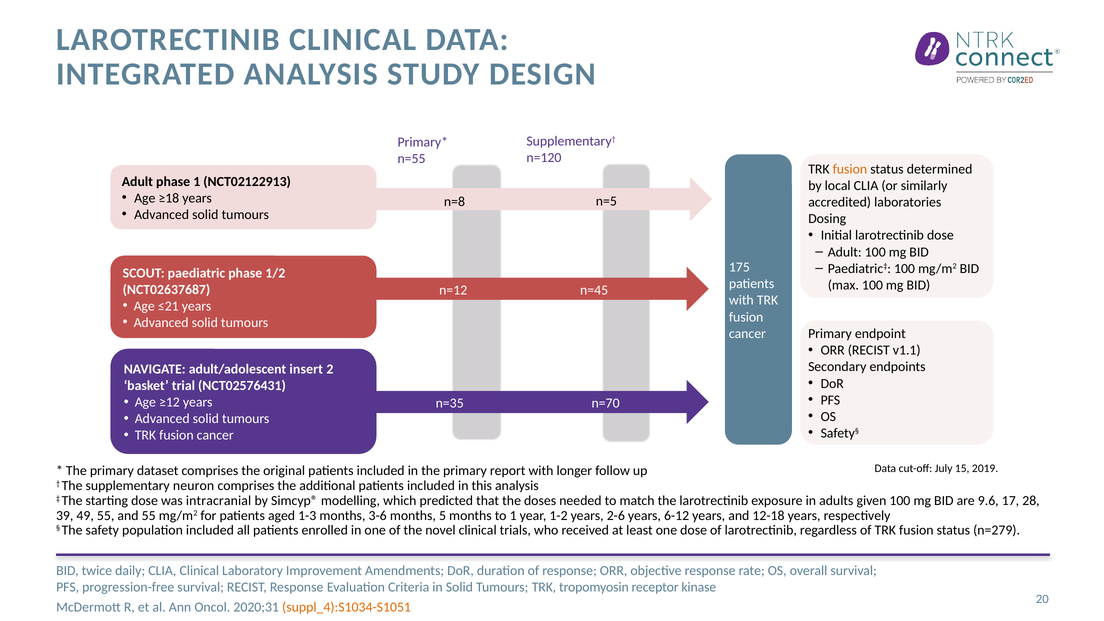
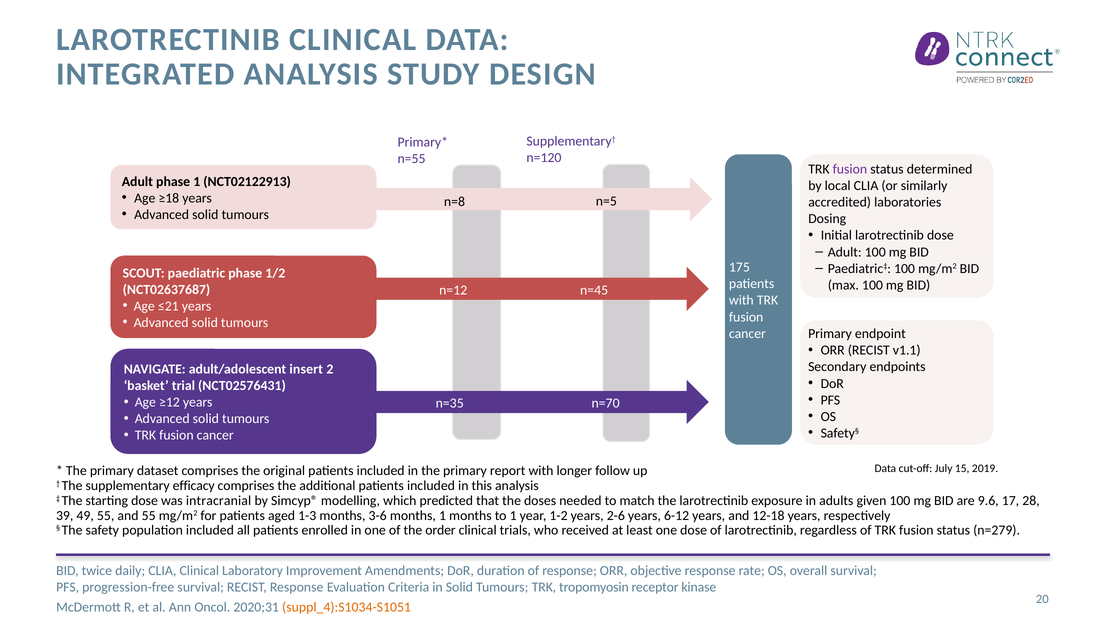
fusion colour: orange -> purple (850, 169)
neuron: neuron -> efficacy (194, 486)
months 5: 5 -> 1 (443, 515)
novel: novel -> order (440, 530)
